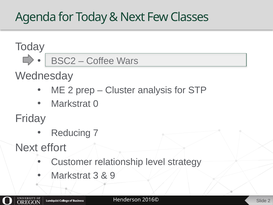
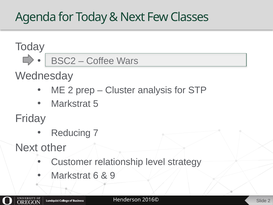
0: 0 -> 5 (96, 104)
effort: effort -> other (54, 148)
3: 3 -> 6 (96, 175)
